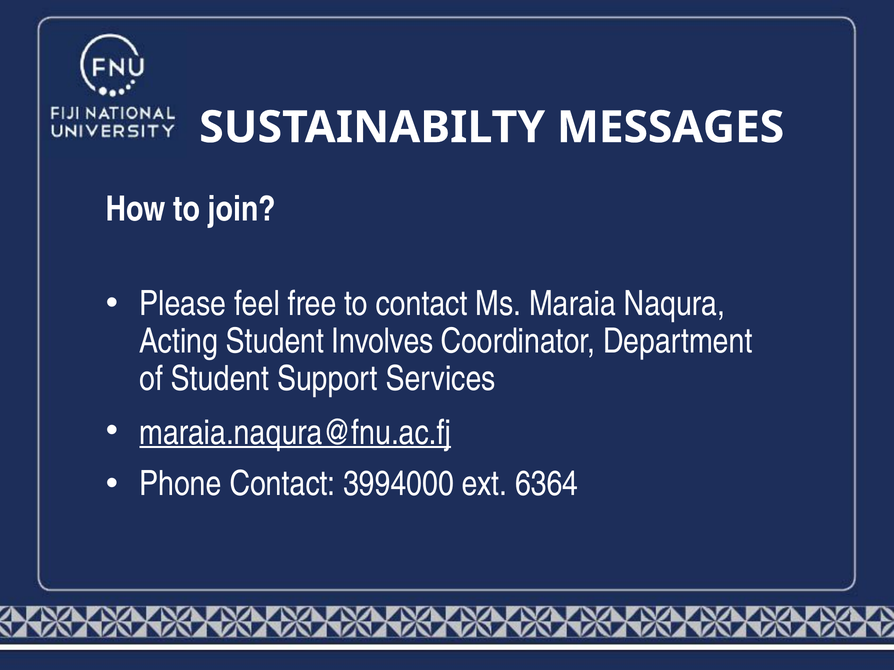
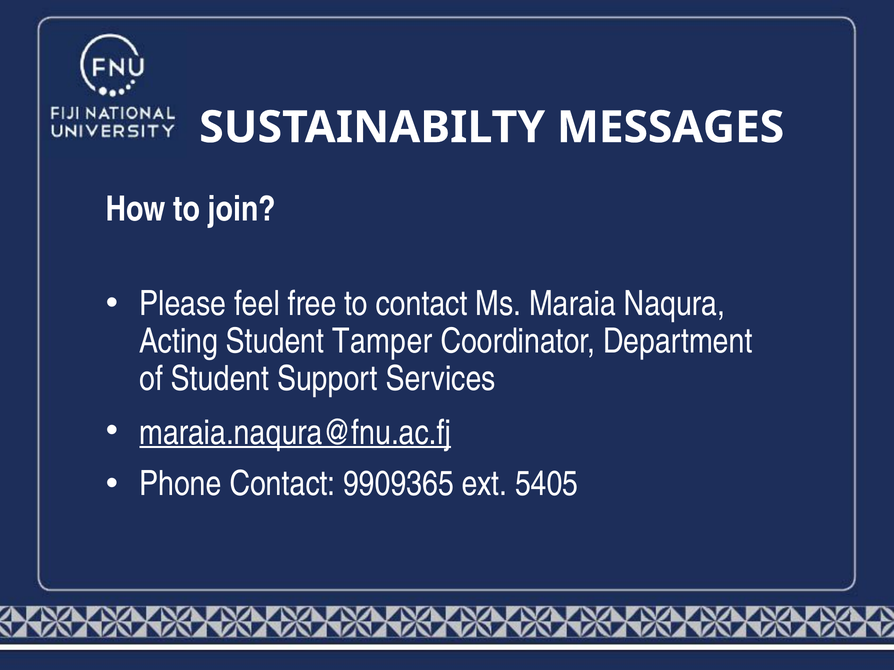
Involves: Involves -> Tamper (382, 341)
3994000: 3994000 -> 9909365 (399, 484)
6364: 6364 -> 5405 (547, 484)
